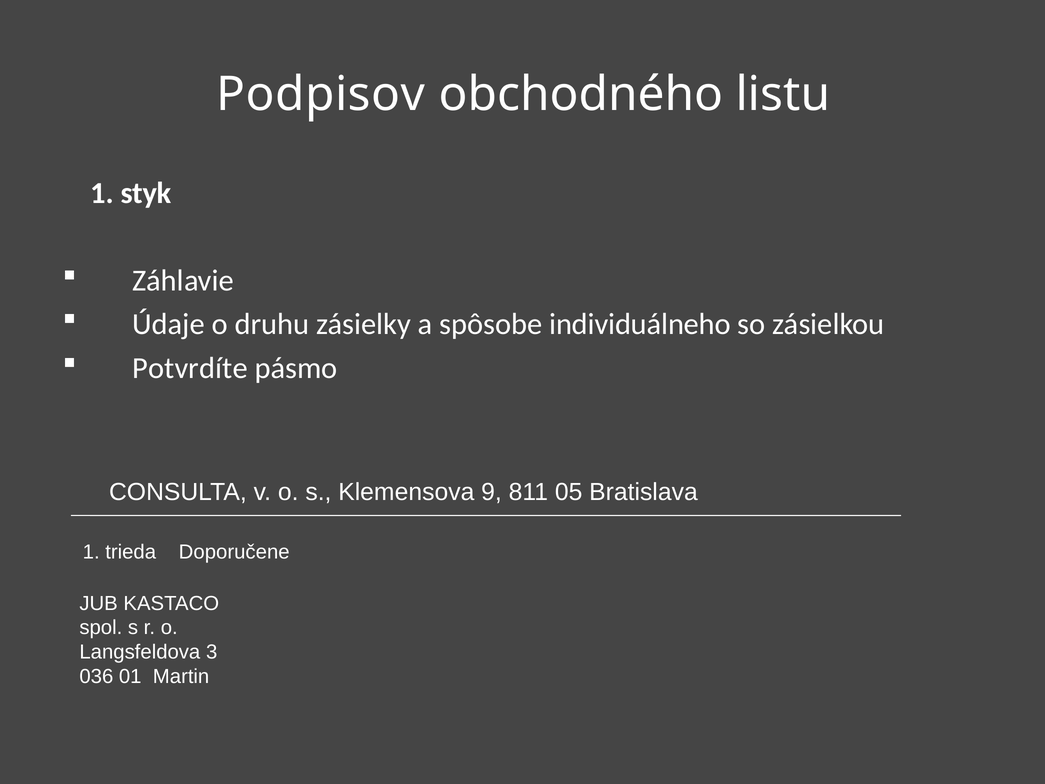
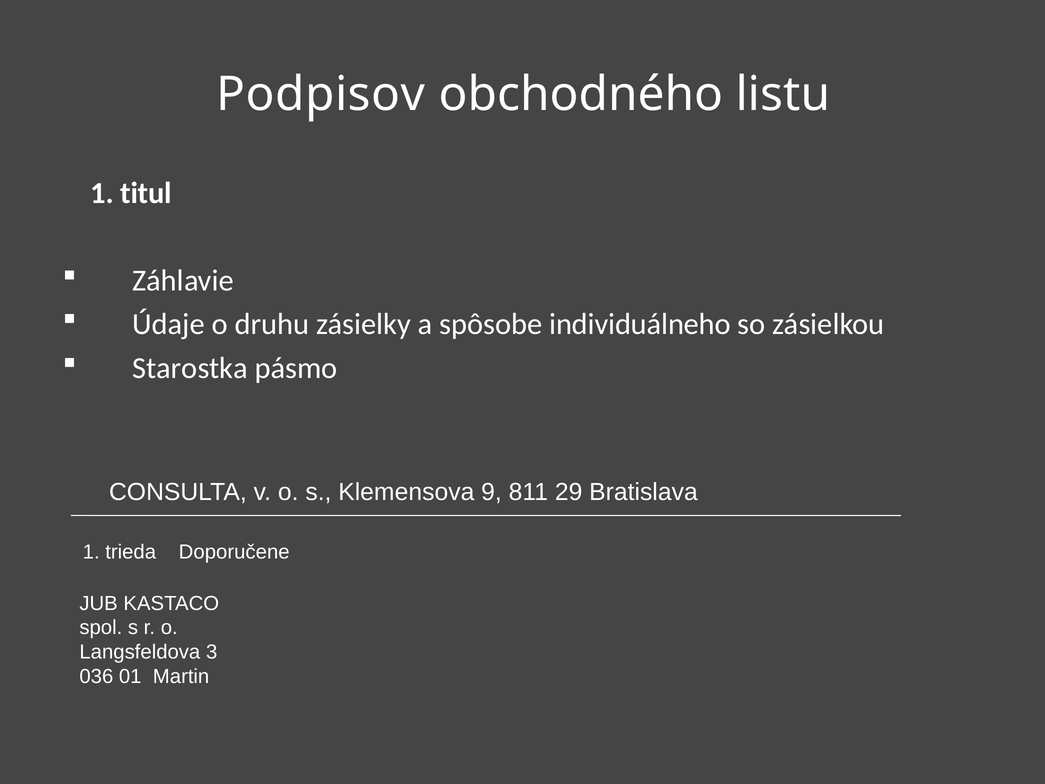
styk: styk -> titul (146, 193)
Potvrdíte: Potvrdíte -> Starostka (190, 368)
05: 05 -> 29 (569, 492)
